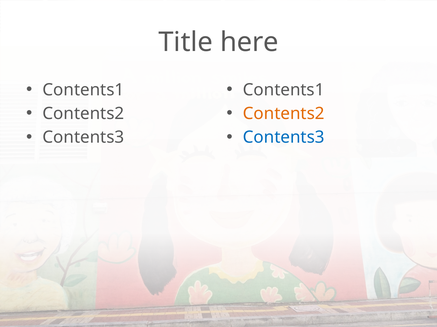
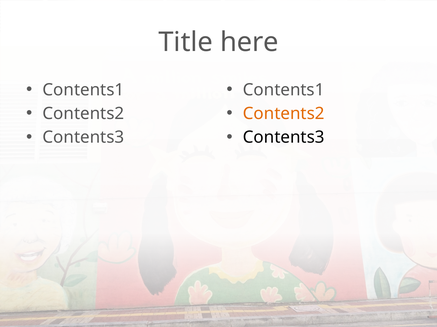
Contents3 colour: blue -> black (284, 138)
